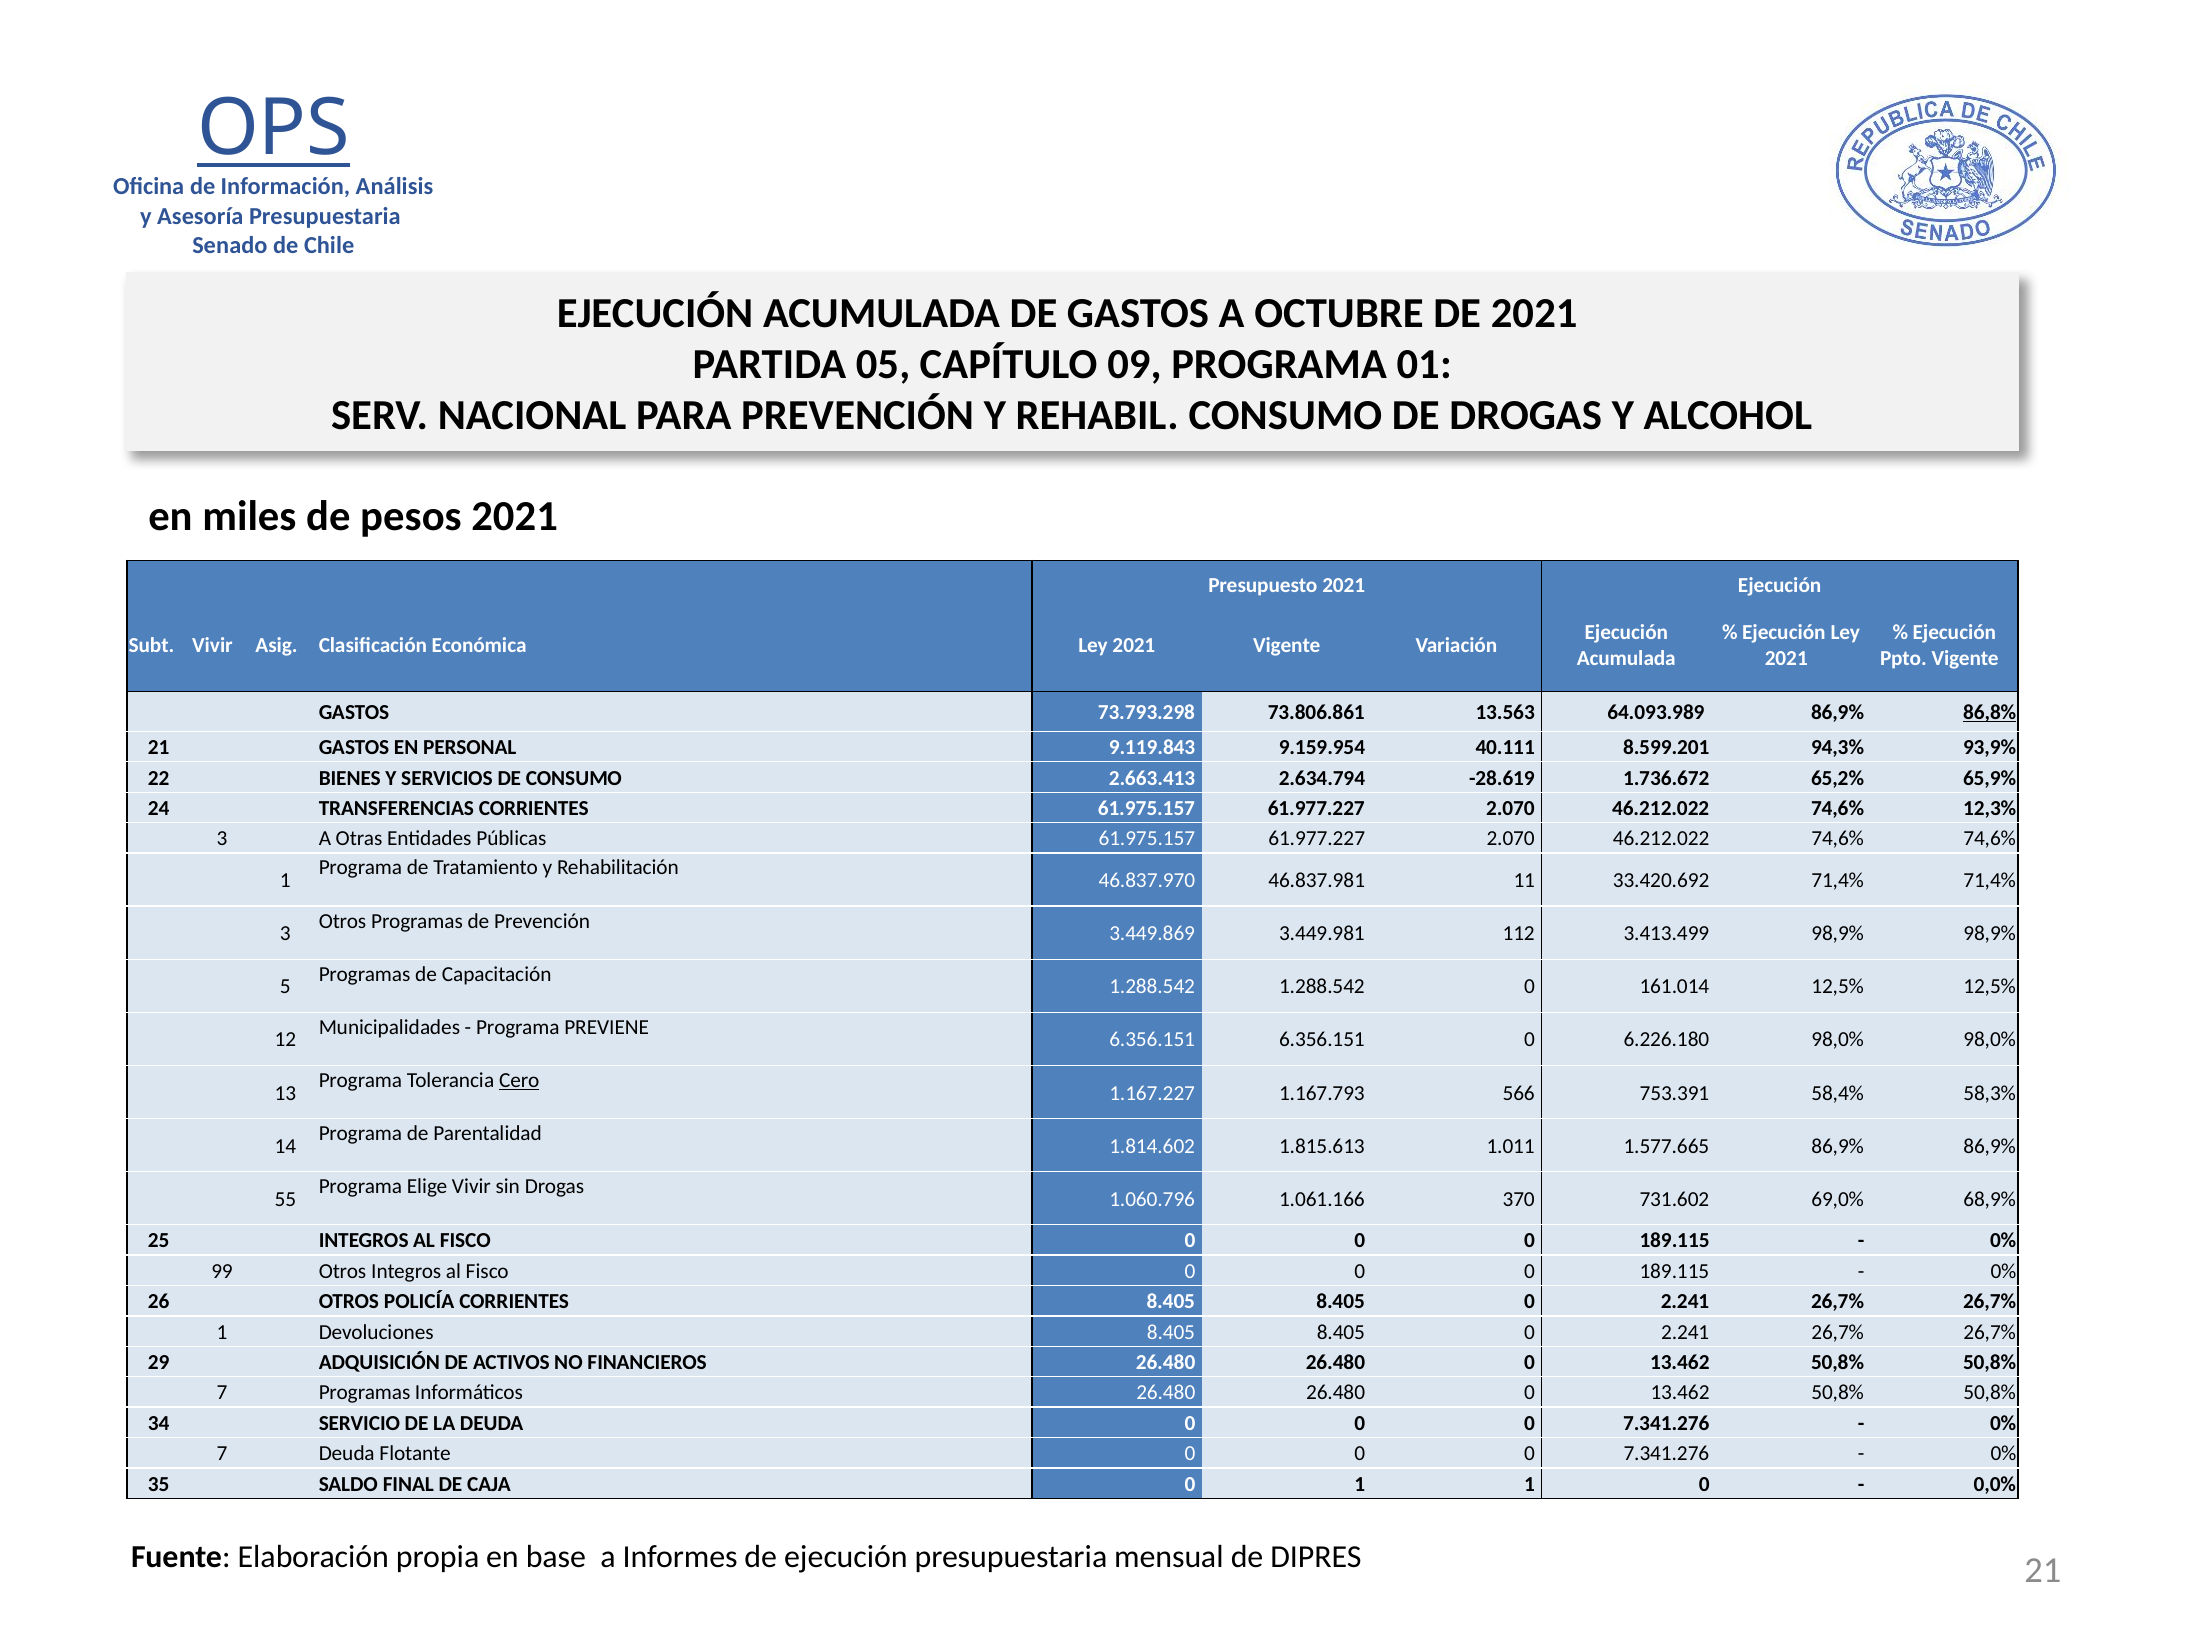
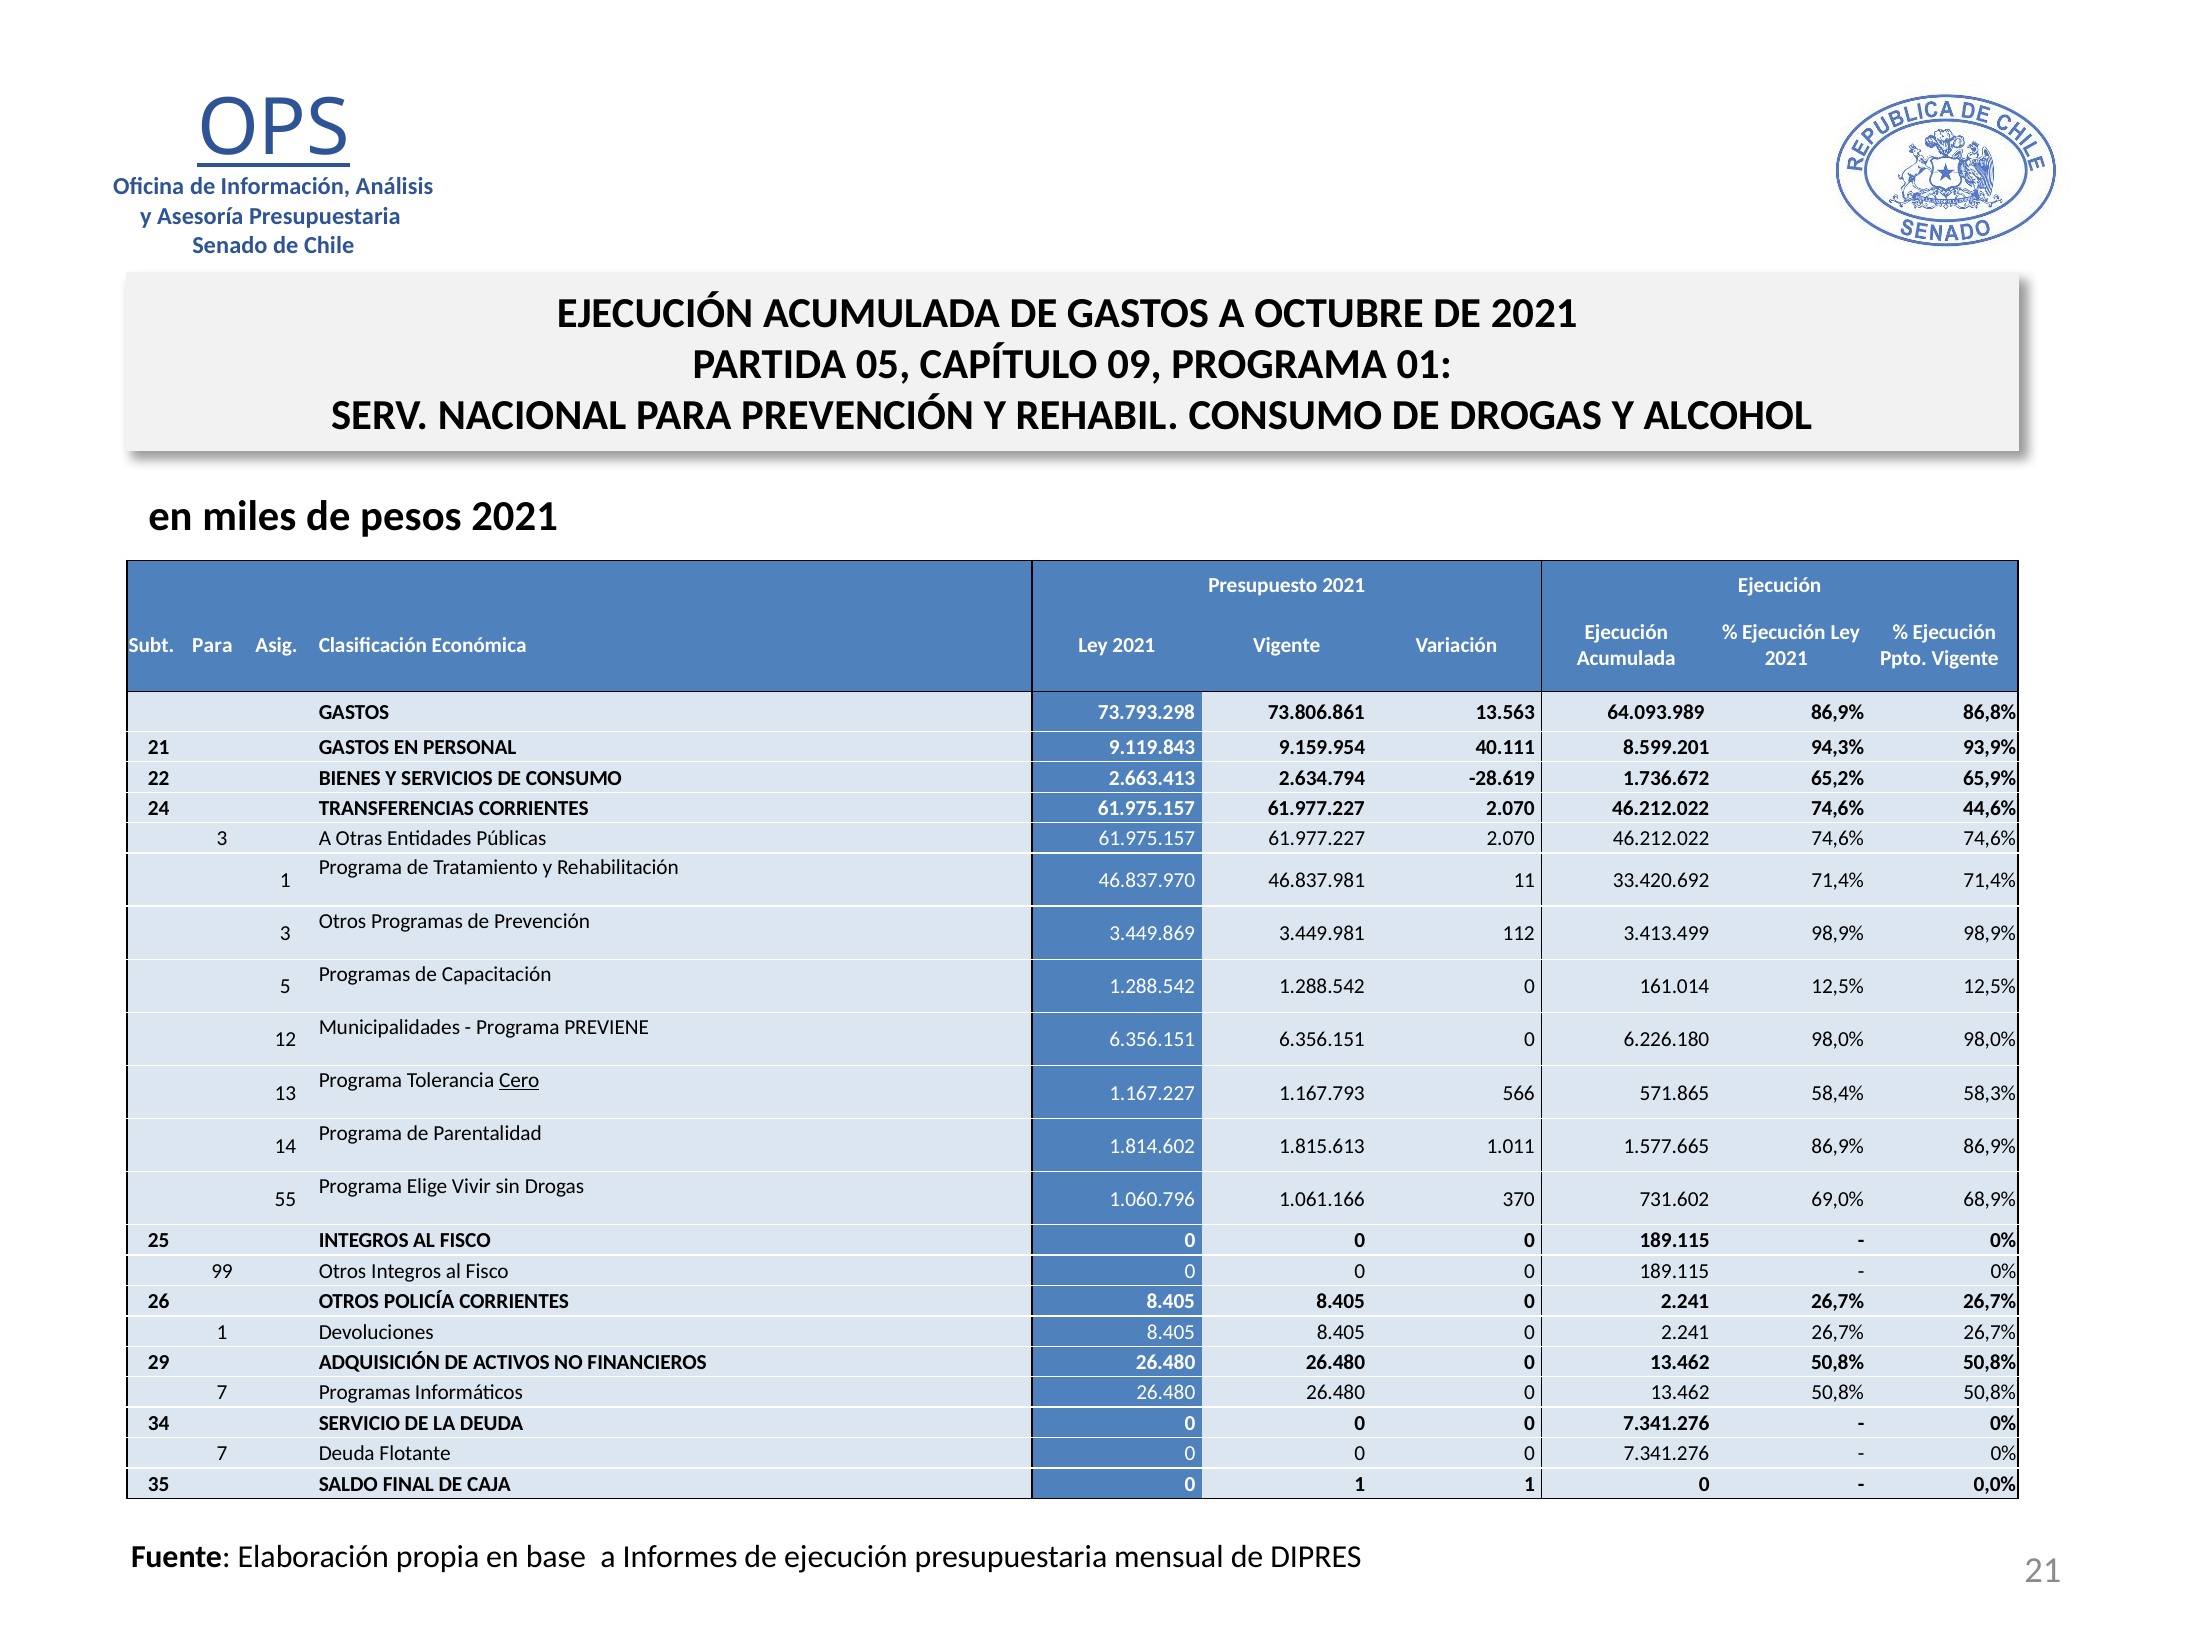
Subt Vivir: Vivir -> Para (212, 646)
86,8% underline: present -> none (1990, 712)
12,3%: 12,3% -> 44,6% (1990, 808)
753.391: 753.391 -> 571.865 (1674, 1093)
